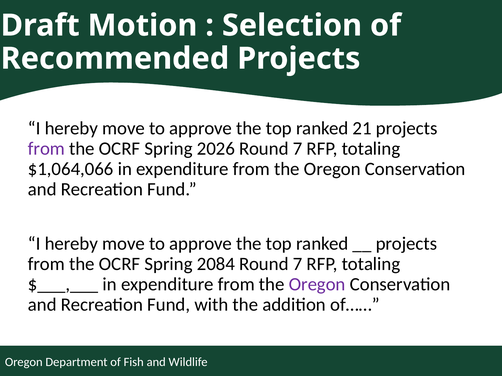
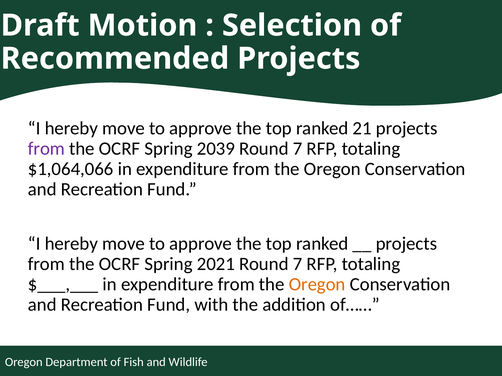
2026: 2026 -> 2039 (216, 149)
2084: 2084 -> 2021 (216, 264)
Oregon colour: purple -> orange (317, 285)
